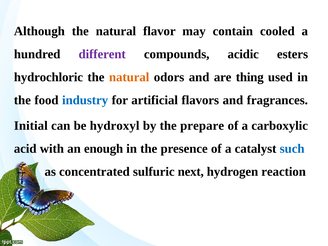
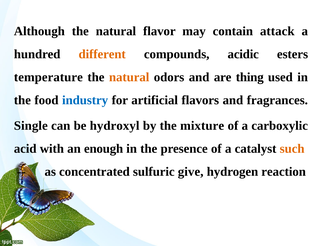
cooled: cooled -> attack (277, 31)
different colour: purple -> orange (102, 54)
hydrochloric: hydrochloric -> temperature (48, 77)
Initial: Initial -> Single (31, 126)
prepare: prepare -> mixture (202, 126)
such colour: blue -> orange (292, 149)
next: next -> give (191, 172)
